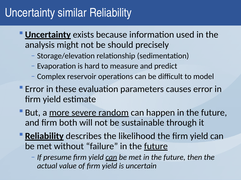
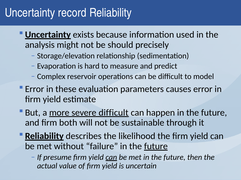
similar: similar -> record (72, 13)
severe random: random -> difficult (114, 113)
